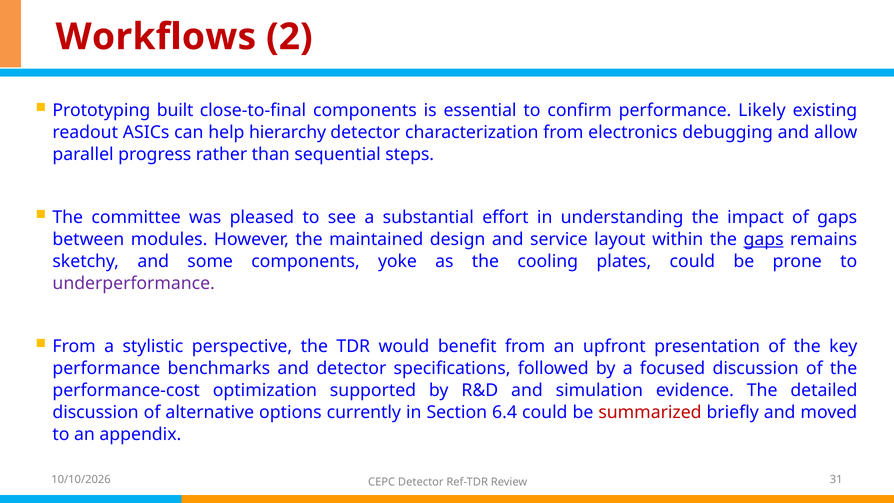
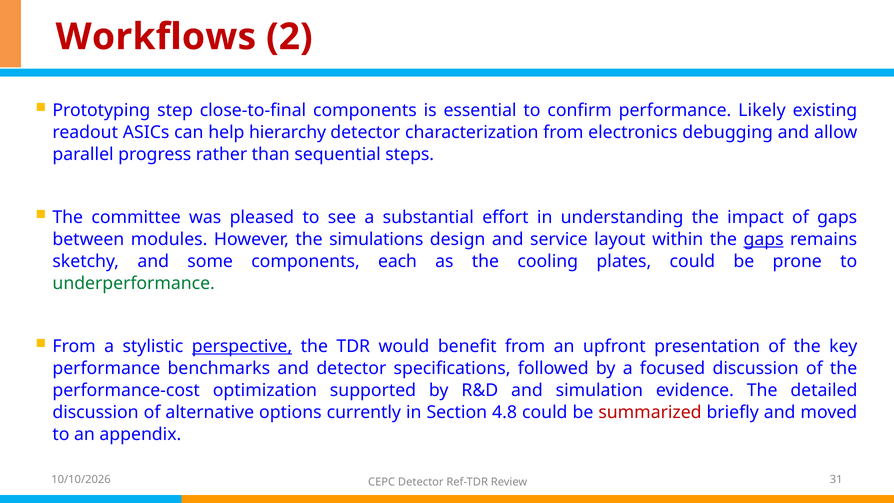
built: built -> step (175, 110)
maintained: maintained -> simulations (376, 239)
yoke: yoke -> each (397, 261)
underperformance colour: purple -> green (134, 283)
perspective underline: none -> present (242, 346)
6.4: 6.4 -> 4.8 (505, 412)
